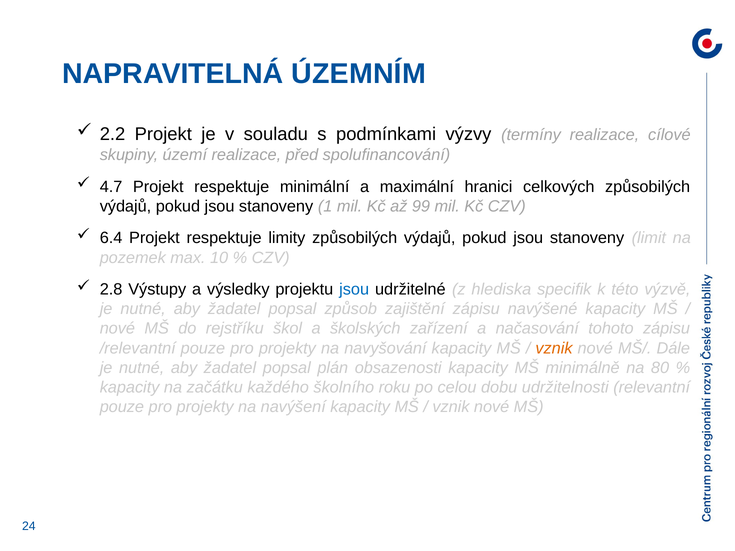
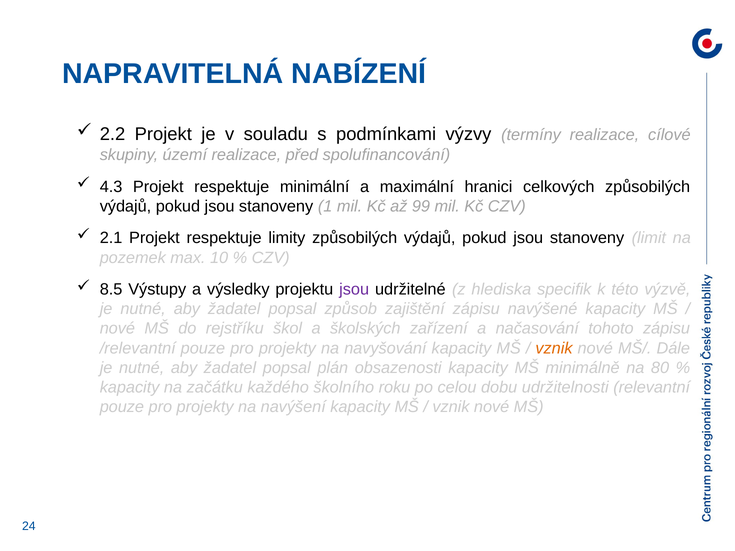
ÚZEMNÍM: ÚZEMNÍM -> NABÍZENÍ (359, 74)
4.7: 4.7 -> 4.3 (111, 187)
6.4: 6.4 -> 2.1 (111, 238)
2.8: 2.8 -> 8.5 (111, 290)
jsou colour: blue -> purple (354, 290)
